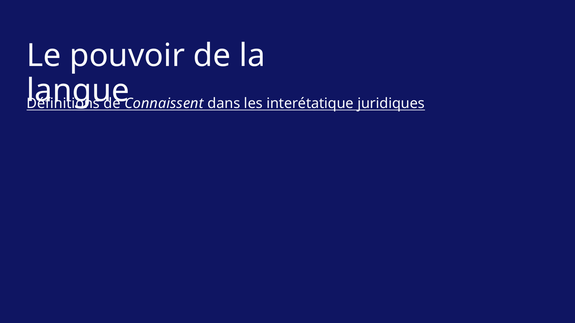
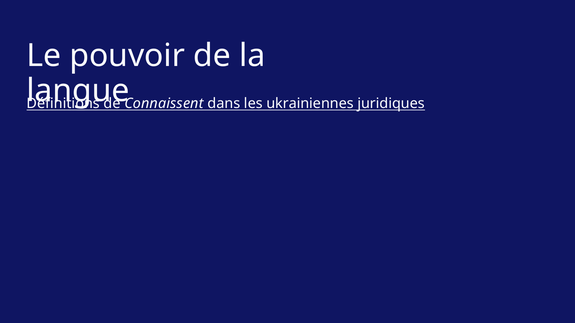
interétatique: interétatique -> ukrainiennes (310, 104)
